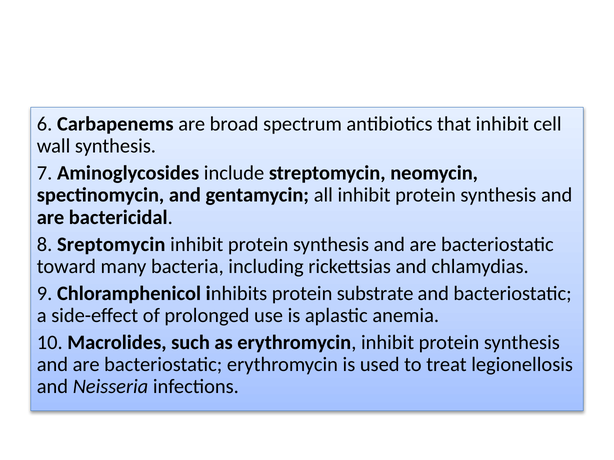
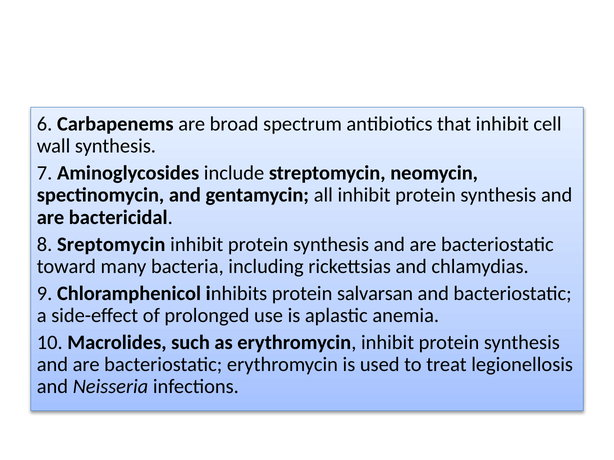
substrate: substrate -> salvarsan (375, 294)
